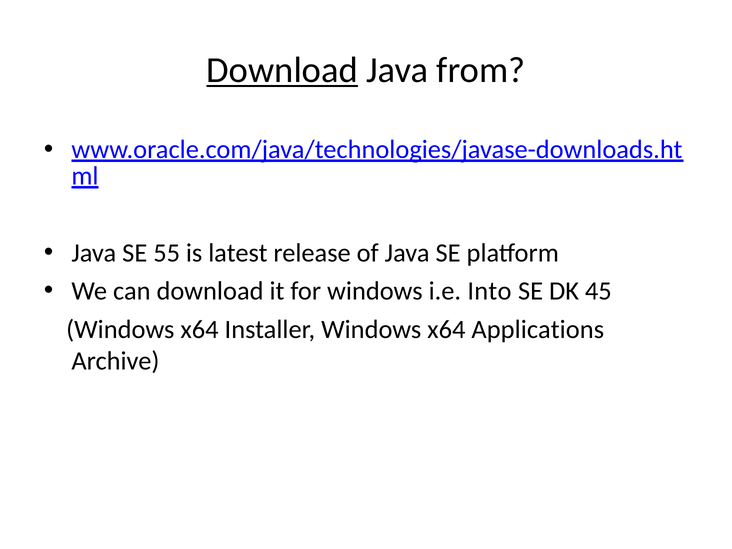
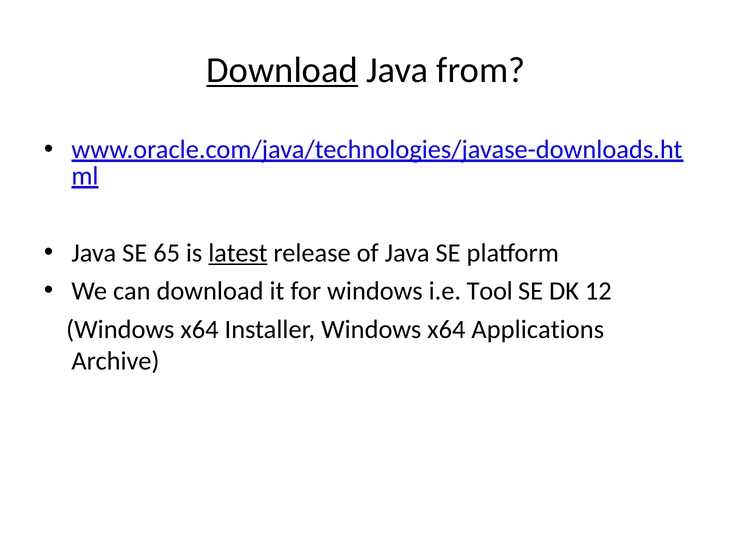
55: 55 -> 65 (167, 253)
latest underline: none -> present (238, 253)
Into: Into -> Tool (490, 291)
45: 45 -> 12 (598, 291)
